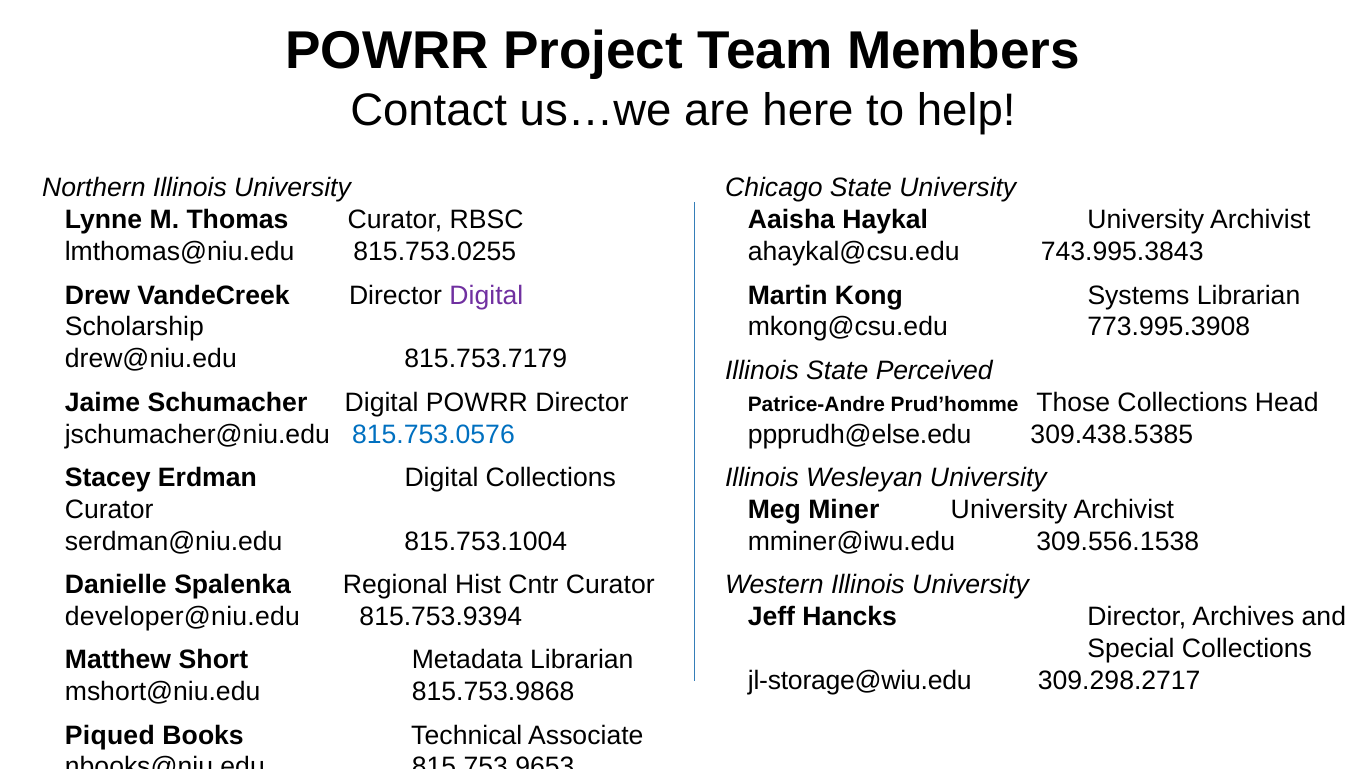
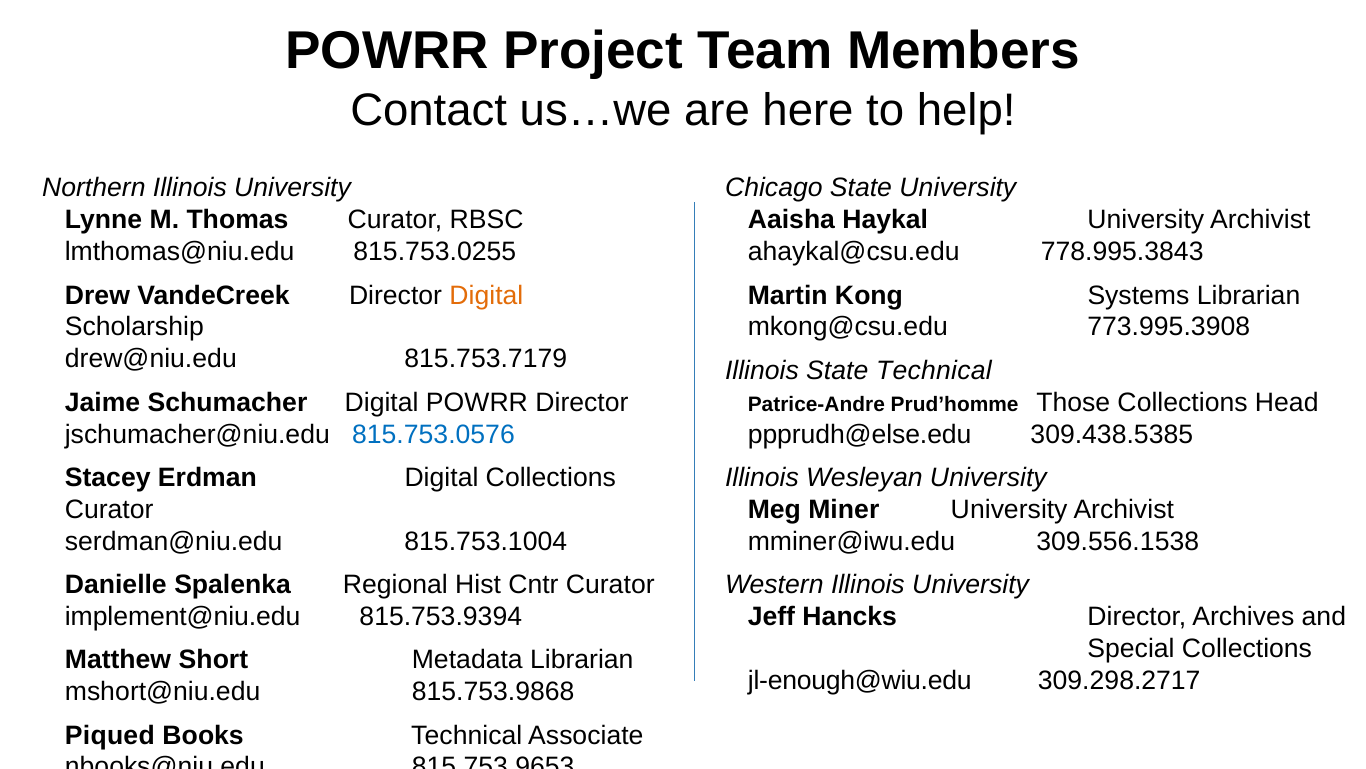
743.995.3843: 743.995.3843 -> 778.995.3843 (1122, 252)
Digital colour: purple -> orange (486, 295)
State Perceived: Perceived -> Technical (934, 370)
developer@niu.edu: developer@niu.edu -> implement@niu.edu (183, 616)
jl-storage@wiu.edu: jl-storage@wiu.edu -> jl-enough@wiu.edu (860, 680)
